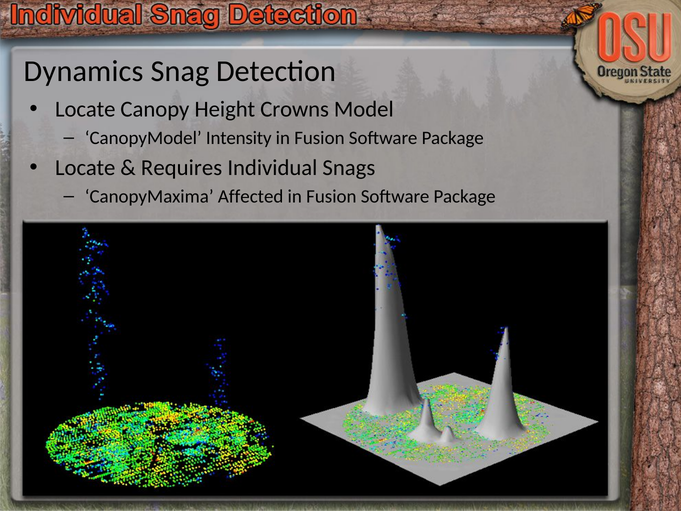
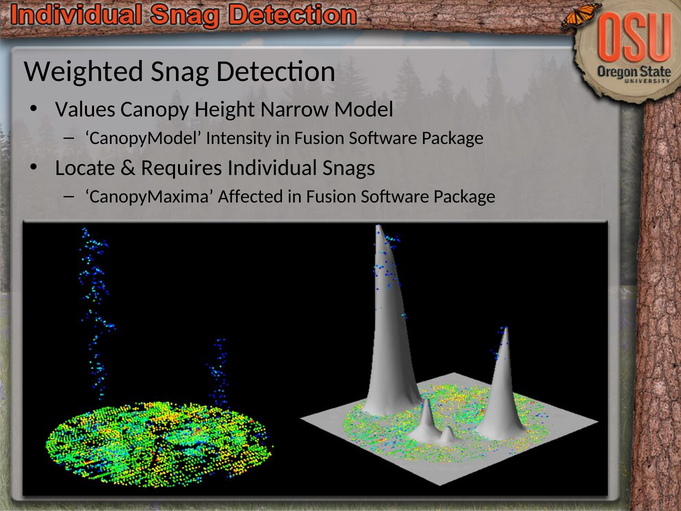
Dynamics: Dynamics -> Weighted (84, 71)
Locate: Locate -> Values (85, 109)
Crowns: Crowns -> Narrow (295, 109)
